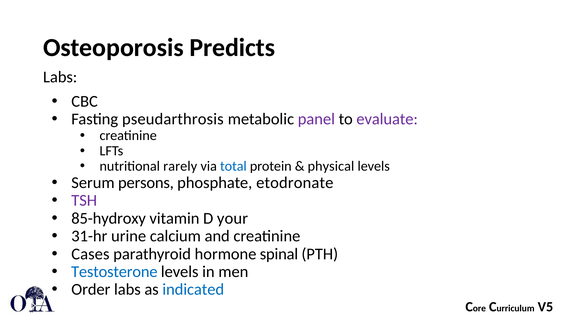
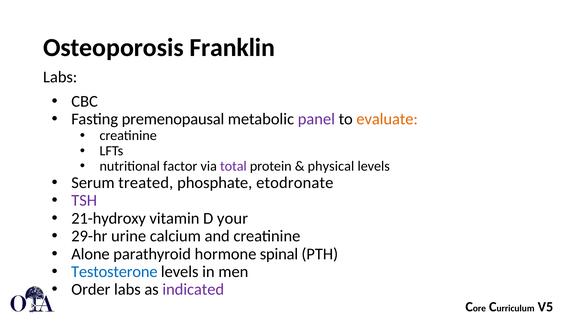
Predicts: Predicts -> Franklin (232, 47)
pseudarthrosis: pseudarthrosis -> premenopausal (173, 119)
evaluate colour: purple -> orange (387, 119)
rarely: rarely -> factor (180, 166)
total colour: blue -> purple (233, 166)
persons: persons -> treated (146, 183)
85-hydroxy: 85-hydroxy -> 21-hydroxy (109, 218)
31-hr: 31-hr -> 29-hr (89, 236)
Cases: Cases -> Alone (91, 254)
indicated colour: blue -> purple (193, 289)
